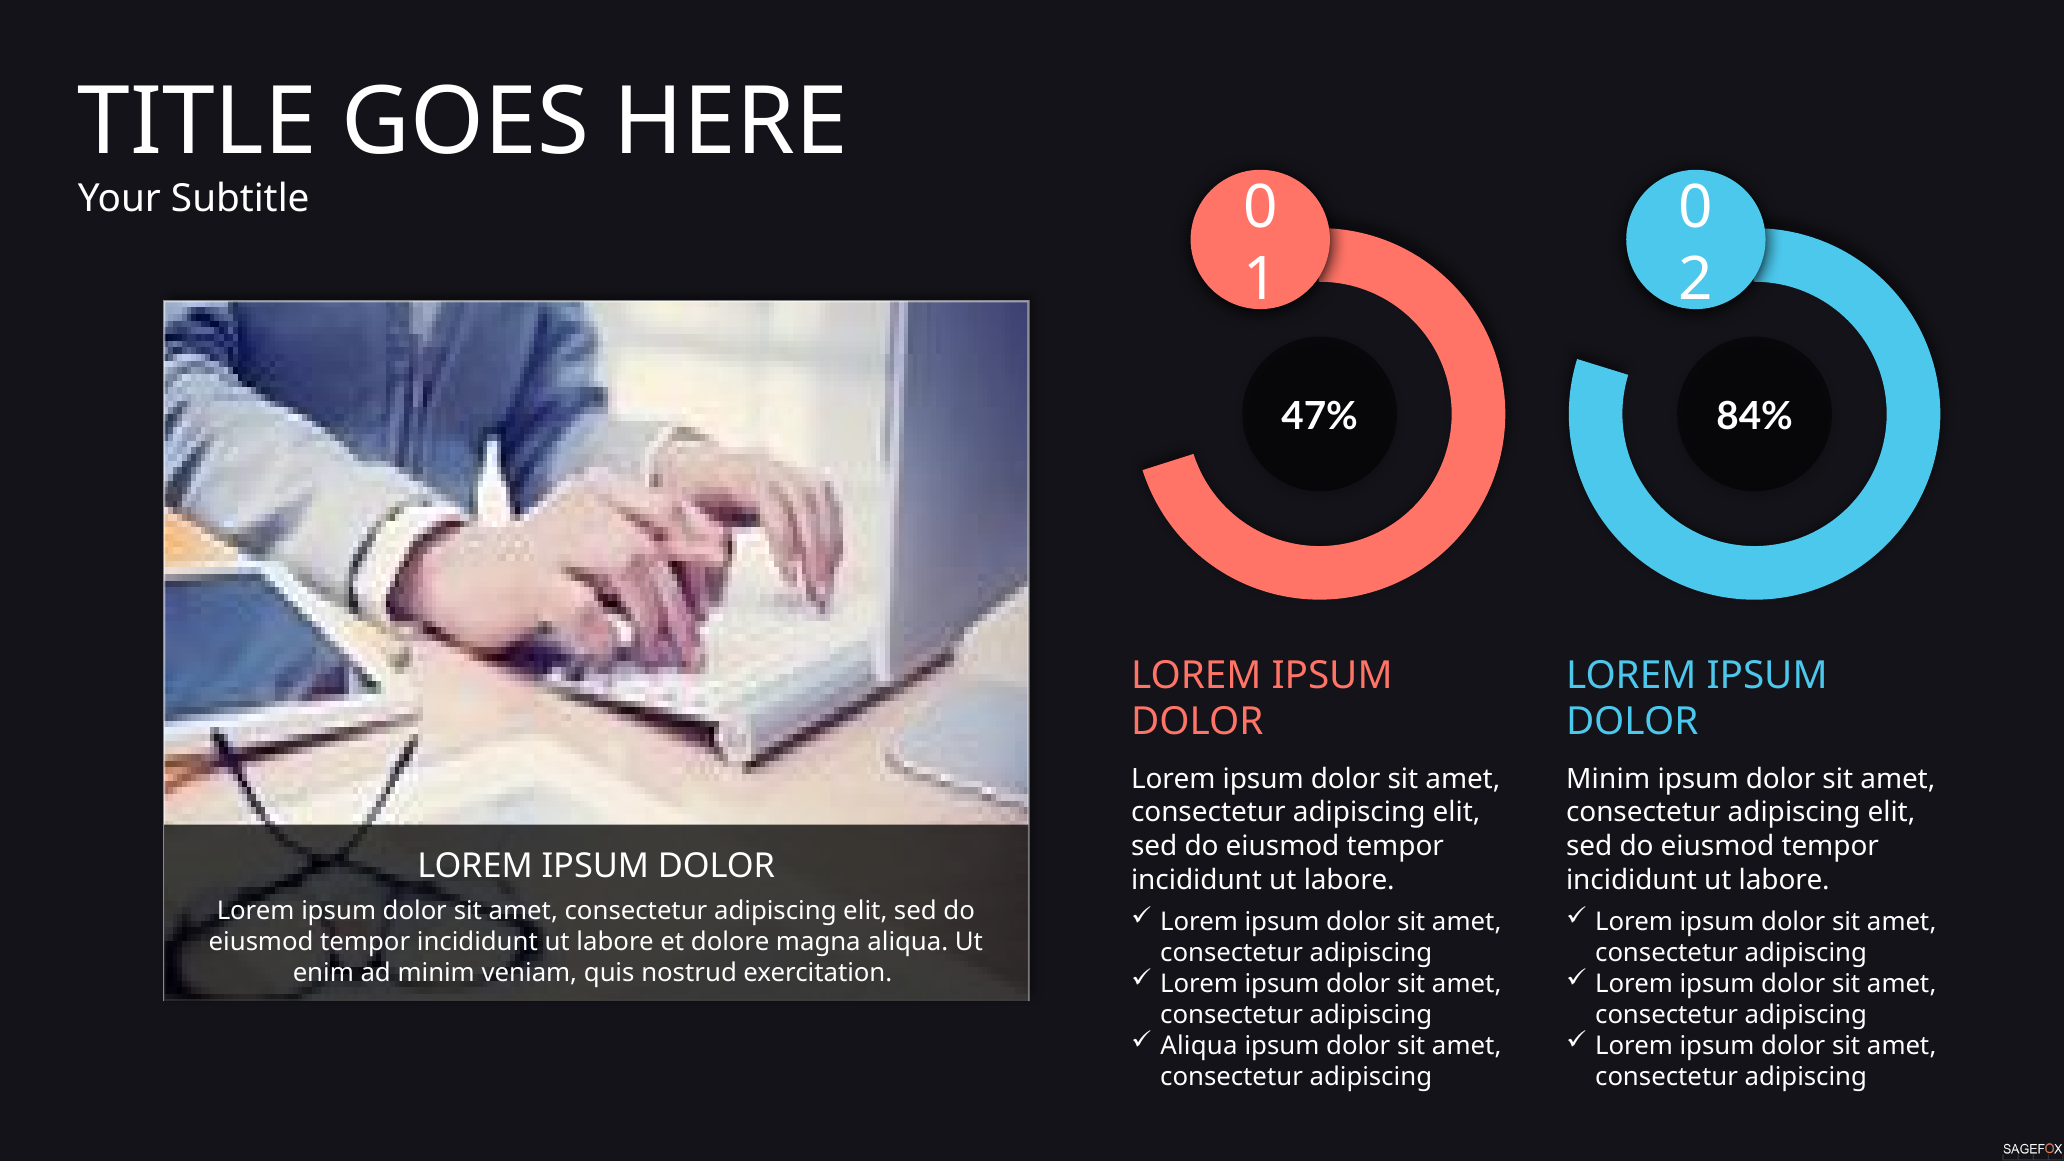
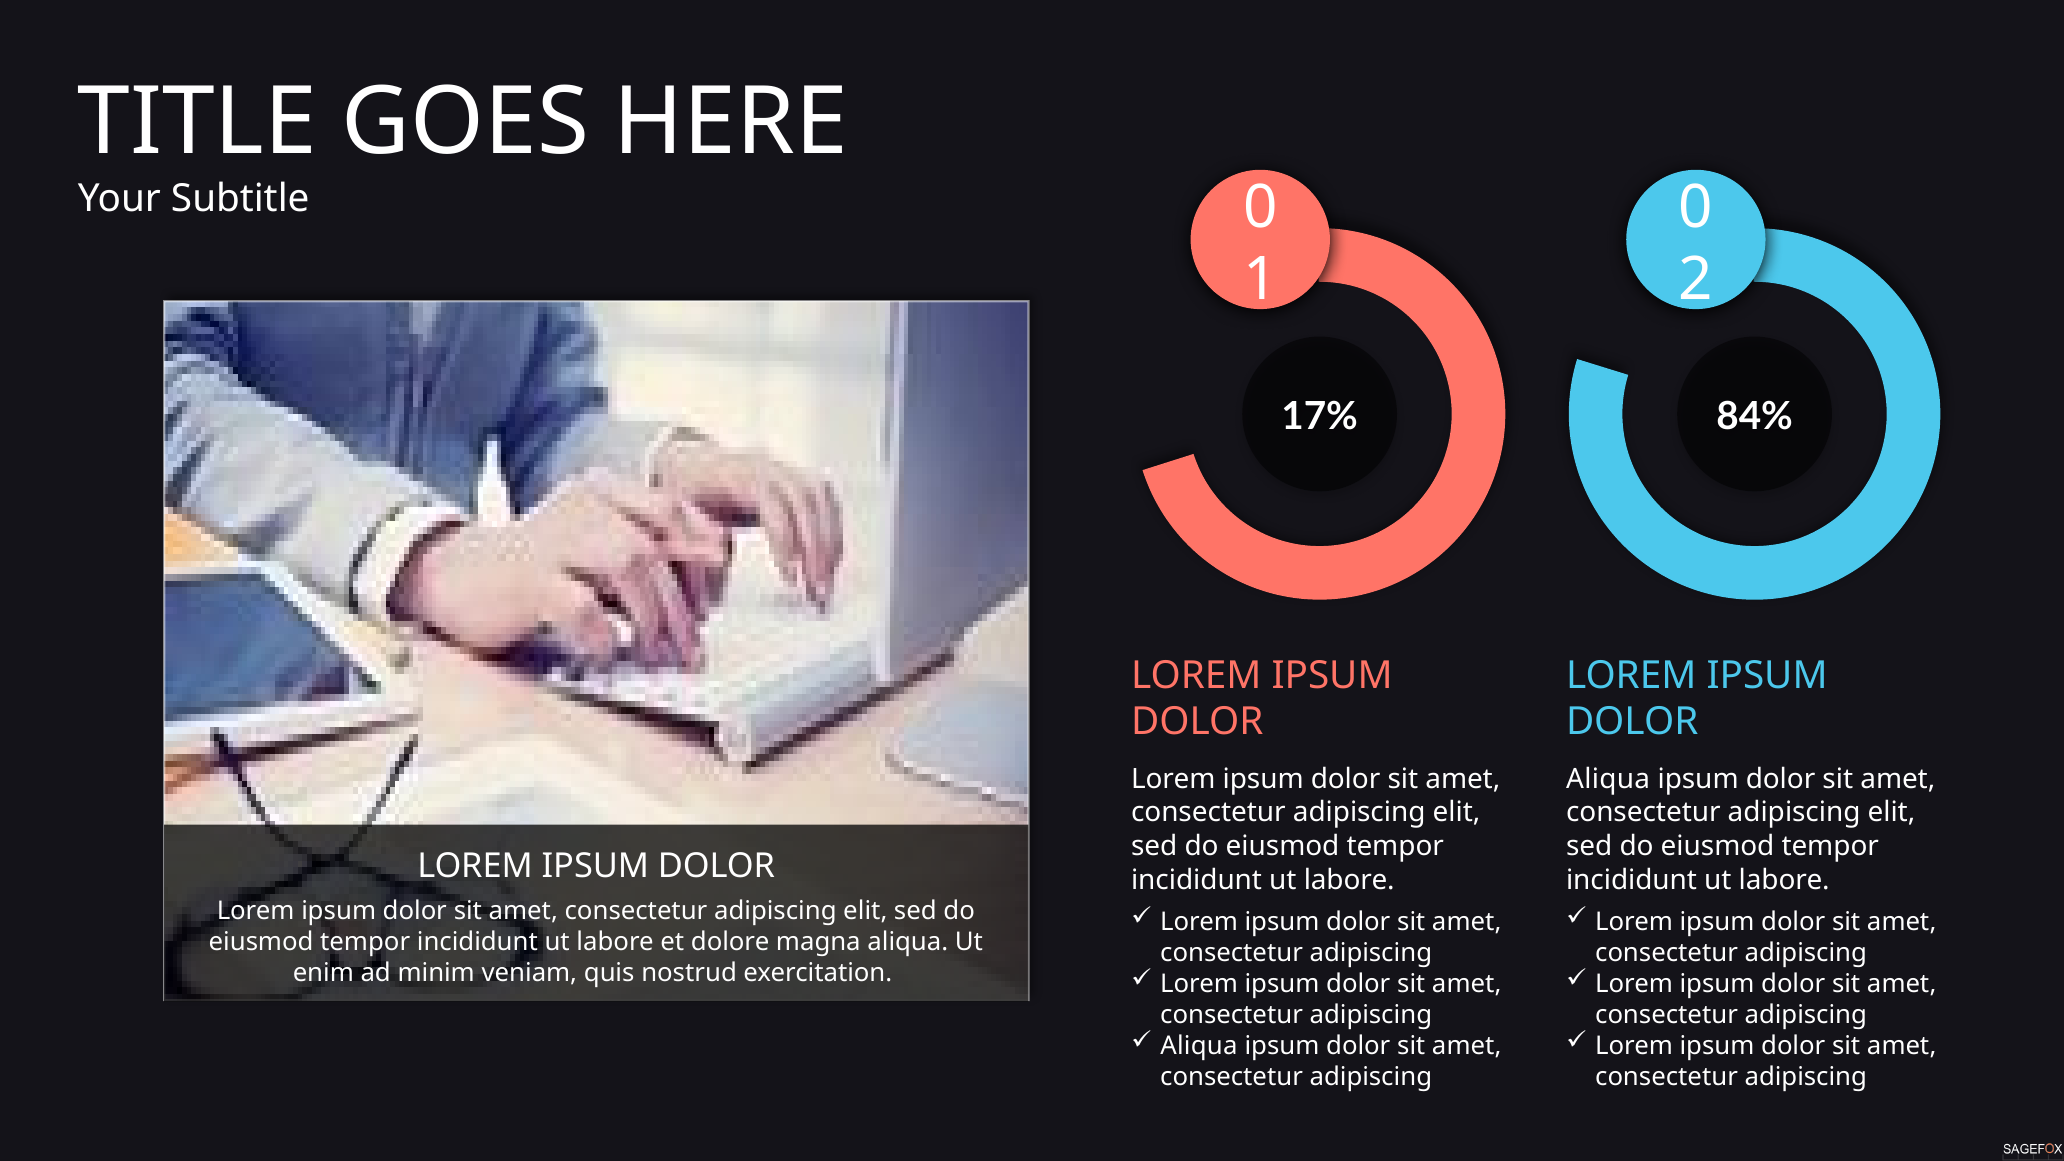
47%: 47% -> 17% (1320, 417)
Minim: Minim -> Aliqua (1608, 779)
